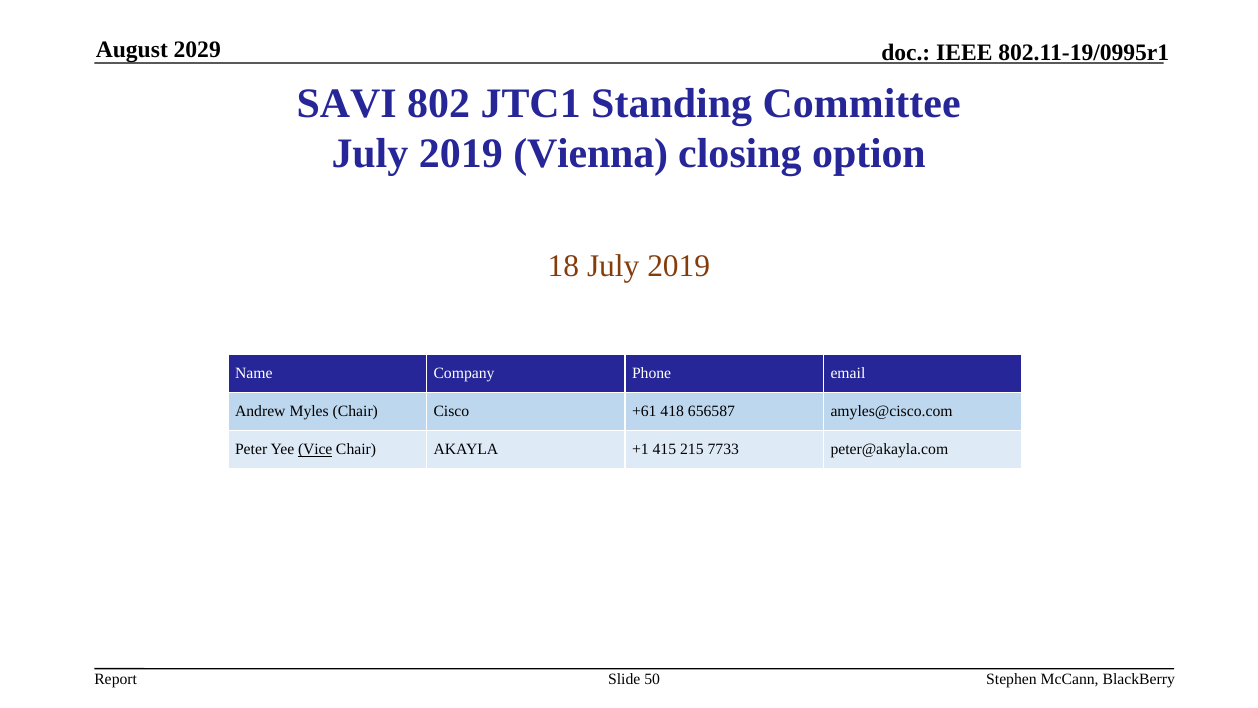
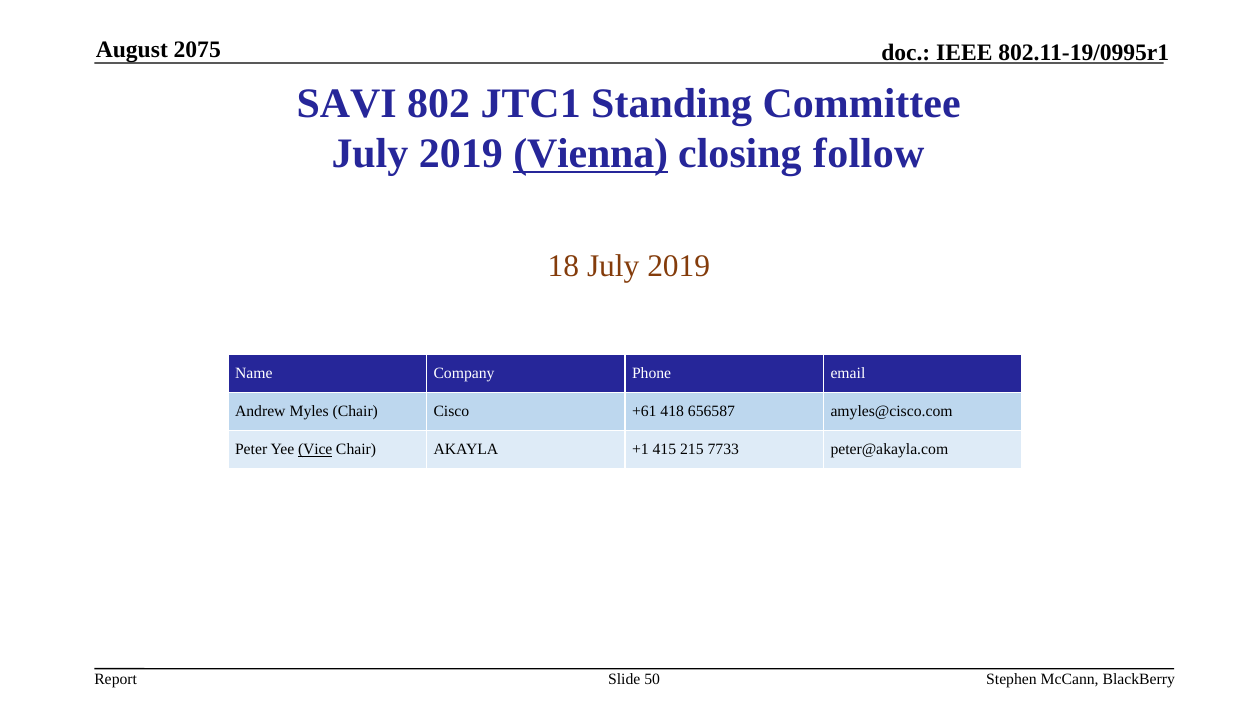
2029: 2029 -> 2075 (197, 50)
Vienna underline: none -> present (591, 154)
option: option -> follow (869, 154)
